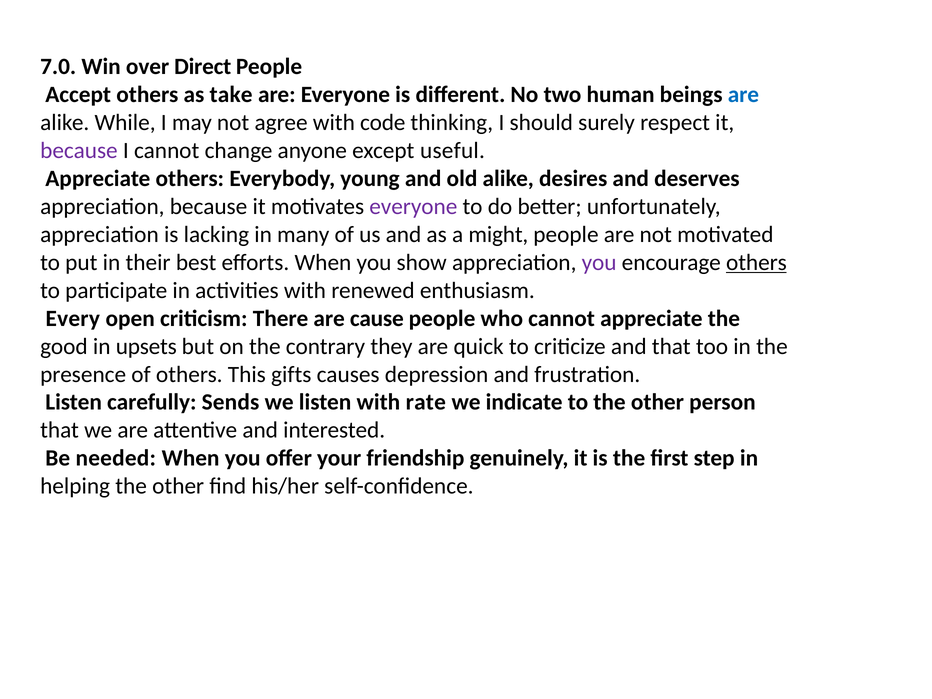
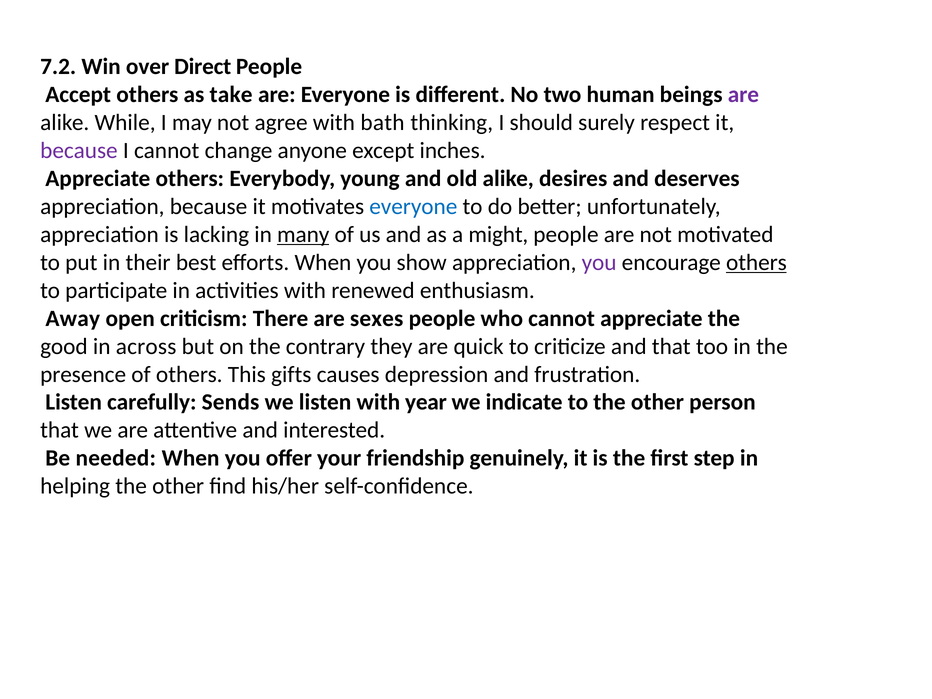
7.0: 7.0 -> 7.2 (58, 67)
are colour: blue -> purple (743, 95)
code: code -> bath (383, 123)
useful: useful -> inches (453, 151)
everyone colour: purple -> blue (413, 207)
many underline: none -> present (303, 235)
Every: Every -> Away (73, 318)
cause: cause -> sexes (377, 318)
upsets: upsets -> across (146, 346)
rate: rate -> year (426, 402)
